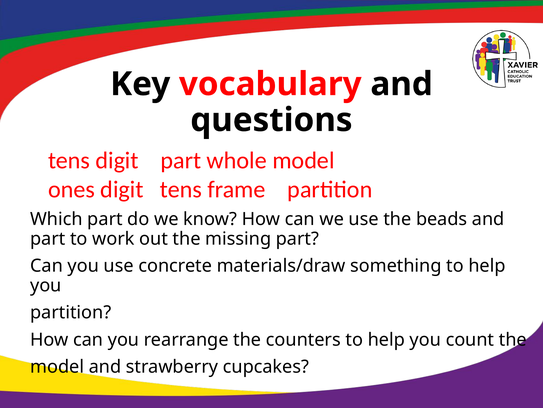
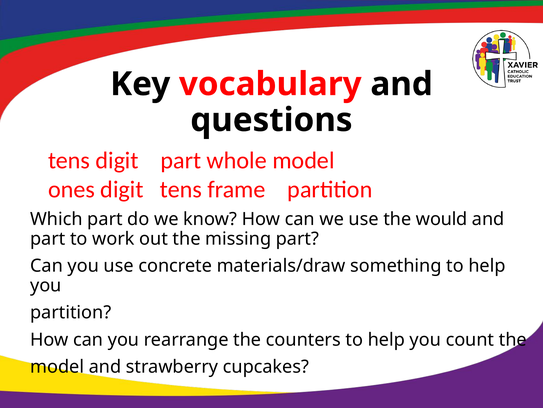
beads: beads -> would (442, 219)
